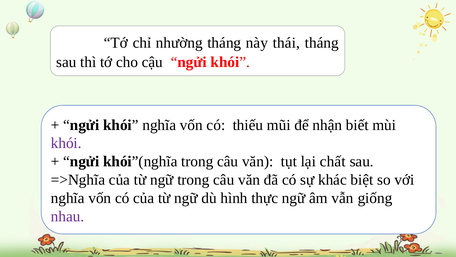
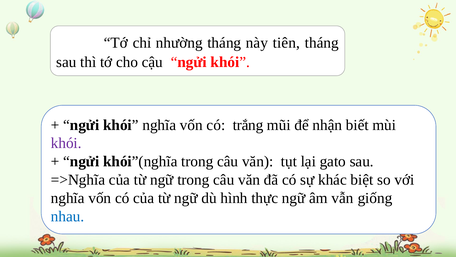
thái: thái -> tiên (286, 43)
thiếu: thiếu -> trắng (248, 125)
chất: chất -> gato (333, 161)
nhau colour: purple -> blue (68, 216)
